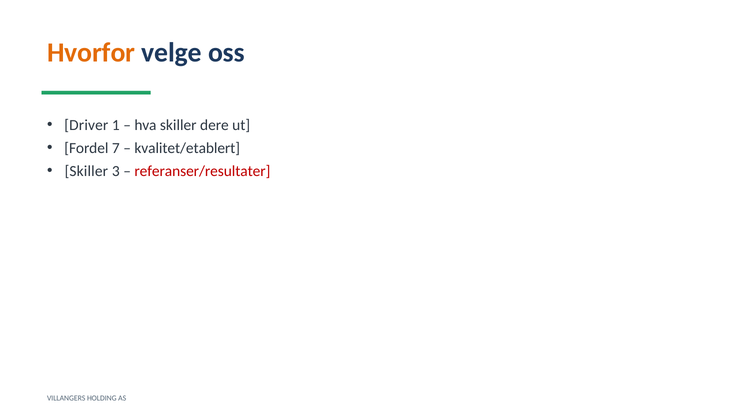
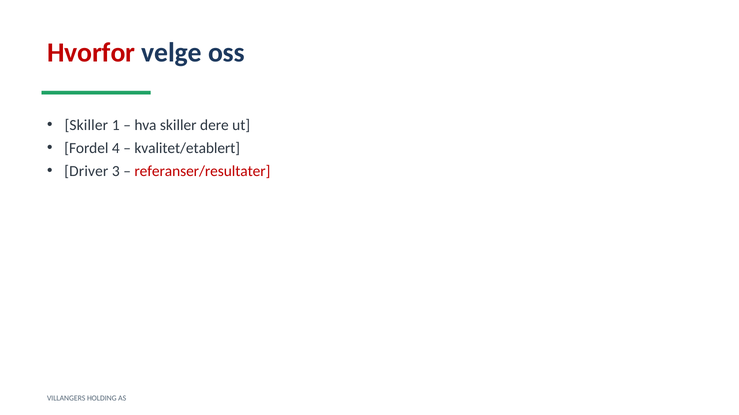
Hvorfor colour: orange -> red (91, 53)
Driver: Driver -> Skiller (86, 125)
7: 7 -> 4 (116, 148)
Skiller: Skiller -> Driver (86, 171)
